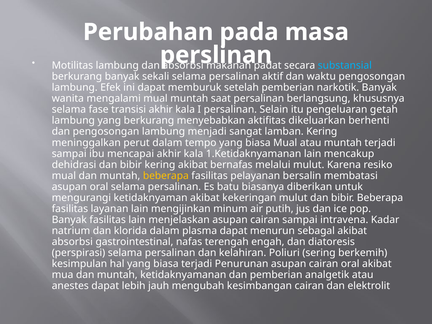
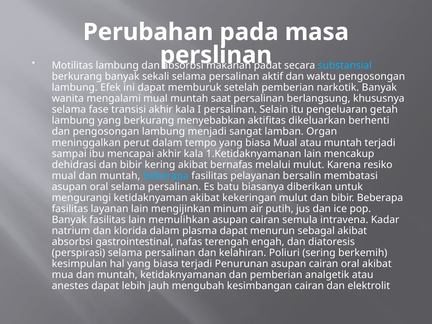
lamban Kering: Kering -> Organ (322, 132)
beberapa colour: yellow -> light blue (166, 176)
menjelaskan: menjelaskan -> memulihkan (179, 220)
cairan sampai: sampai -> semula (300, 220)
